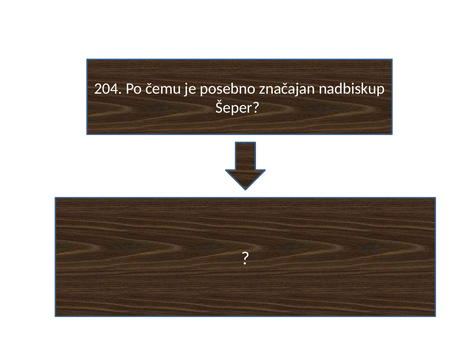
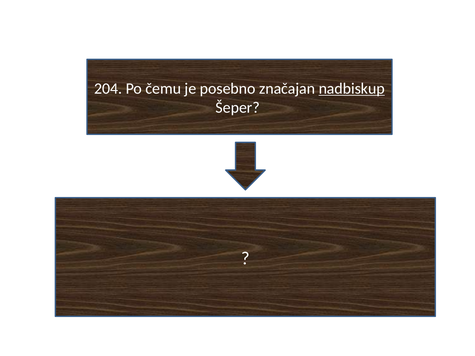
nadbiskup underline: none -> present (352, 89)
